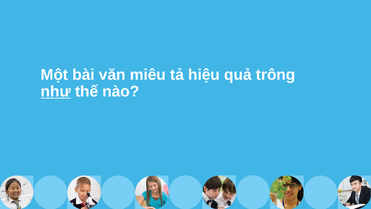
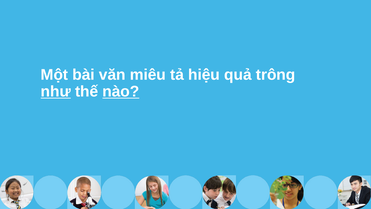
nào underline: none -> present (121, 91)
